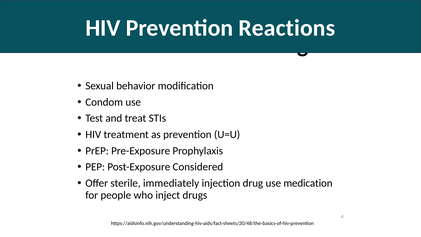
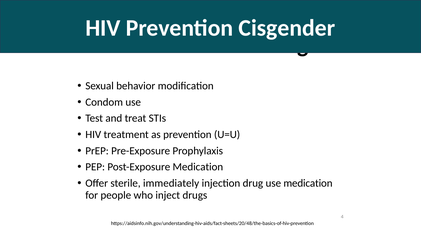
Reactions: Reactions -> Cisgender (287, 28)
Post-Exposure Considered: Considered -> Medication (198, 167)
